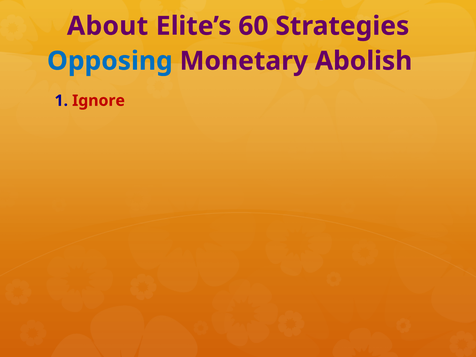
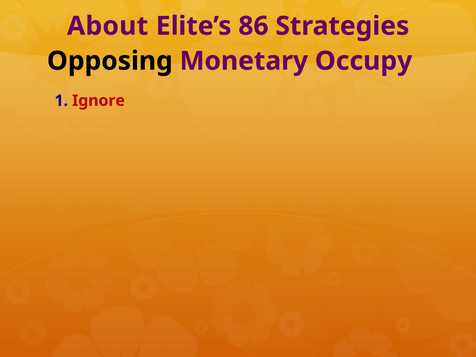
60: 60 -> 86 (253, 26)
Opposing colour: blue -> black (110, 61)
Abolish: Abolish -> Occupy (364, 61)
